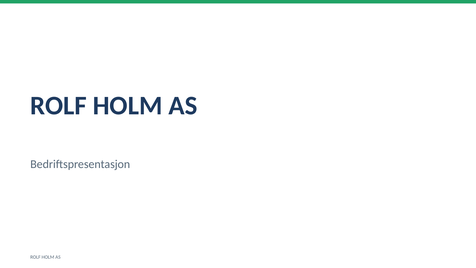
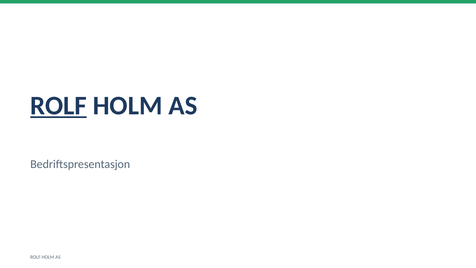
ROLF underline: none -> present (59, 106)
